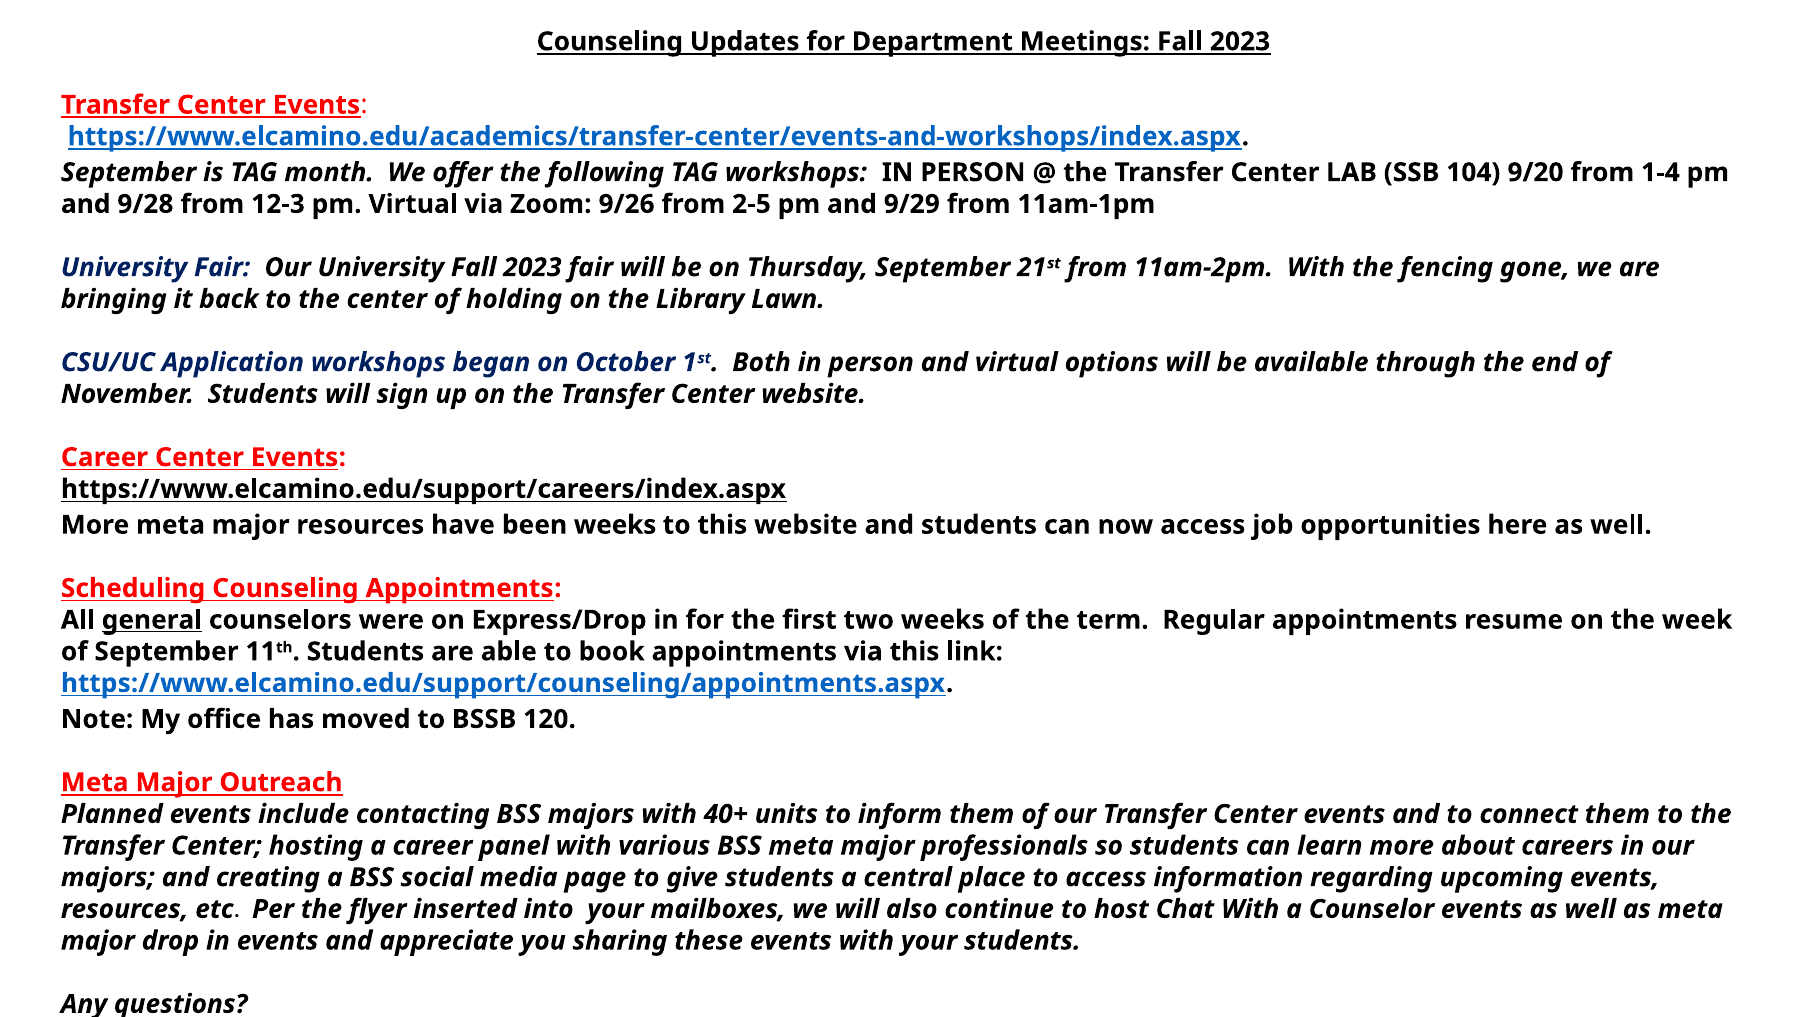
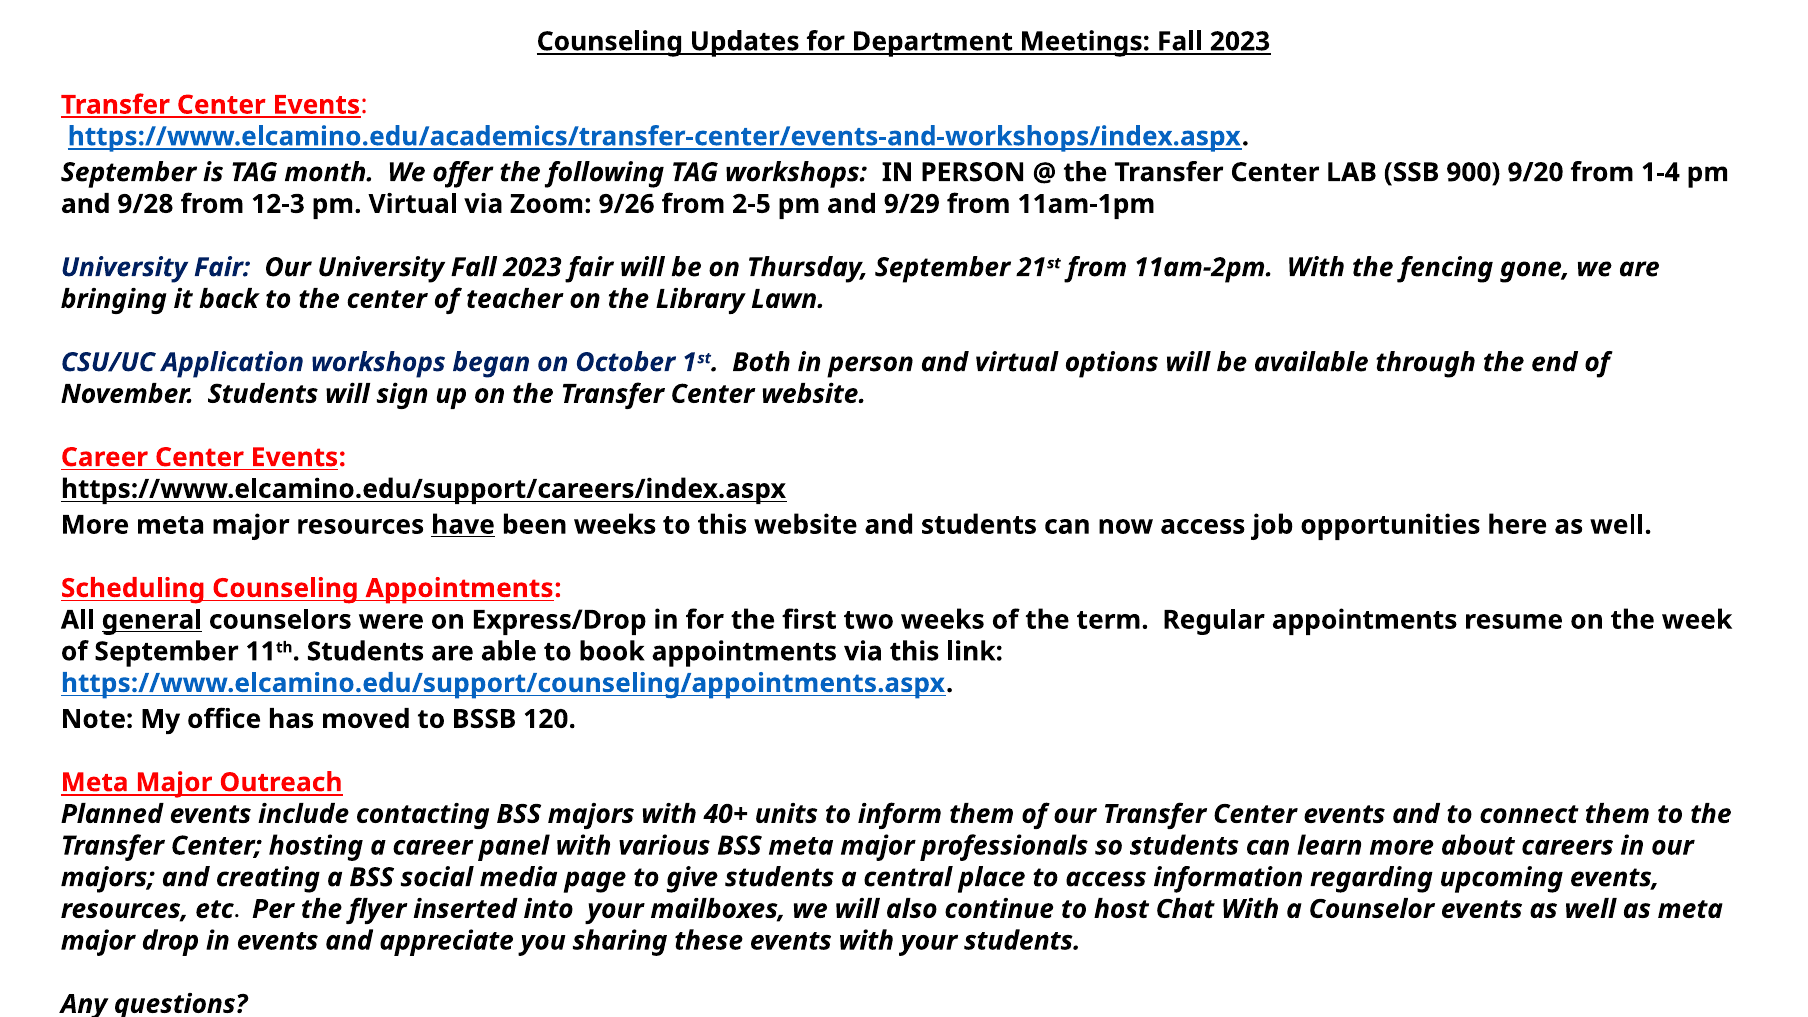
104: 104 -> 900 (1473, 172)
holding: holding -> teacher (514, 299)
have underline: none -> present (463, 525)
